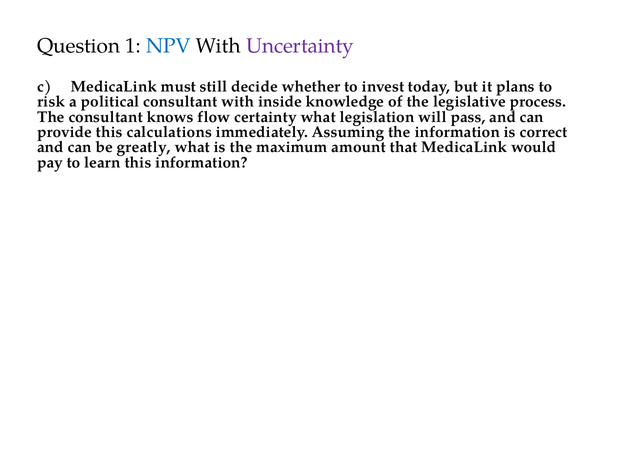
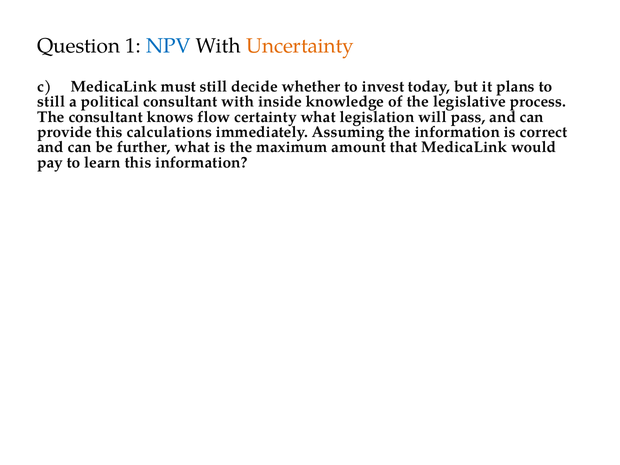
Uncertainty colour: purple -> orange (300, 46)
risk: risk -> still (51, 102)
greatly: greatly -> further (144, 147)
